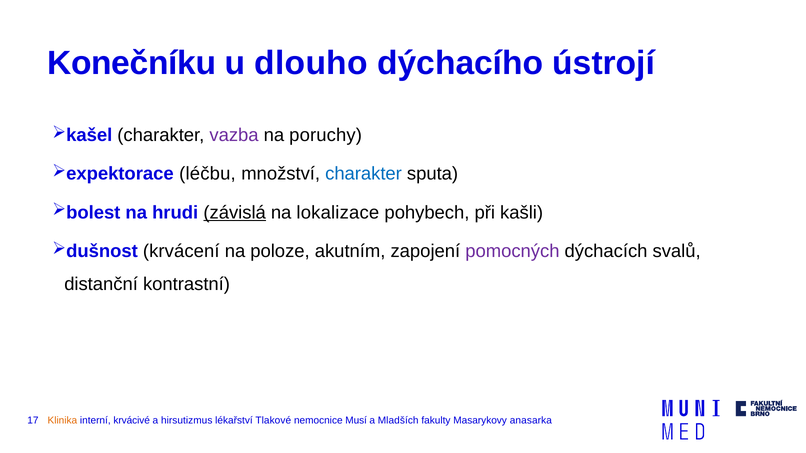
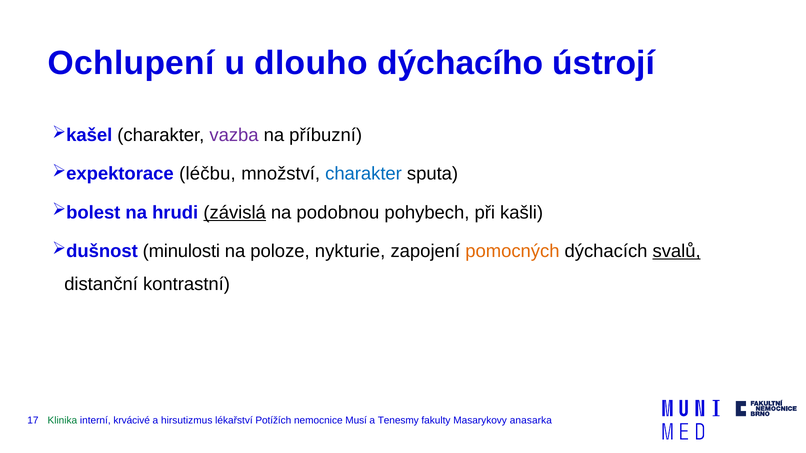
Konečníku: Konečníku -> Ochlupení (131, 63)
poruchy: poruchy -> příbuzní (326, 135)
lokalizace: lokalizace -> podobnou (338, 213)
krvácení: krvácení -> minulosti (181, 251)
akutním: akutním -> nykturie (350, 251)
pomocných colour: purple -> orange (512, 251)
svalů underline: none -> present (677, 251)
Klinika colour: orange -> green (62, 421)
Tlakové: Tlakové -> Potížích (273, 421)
Mladších: Mladších -> Tenesmy (398, 421)
